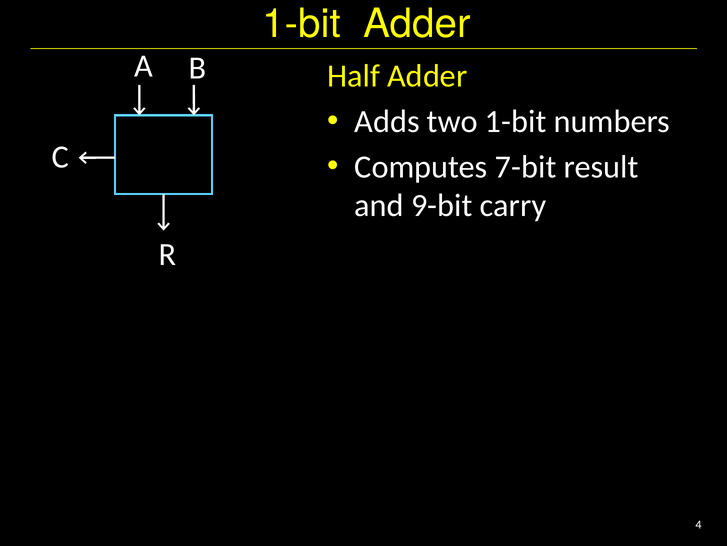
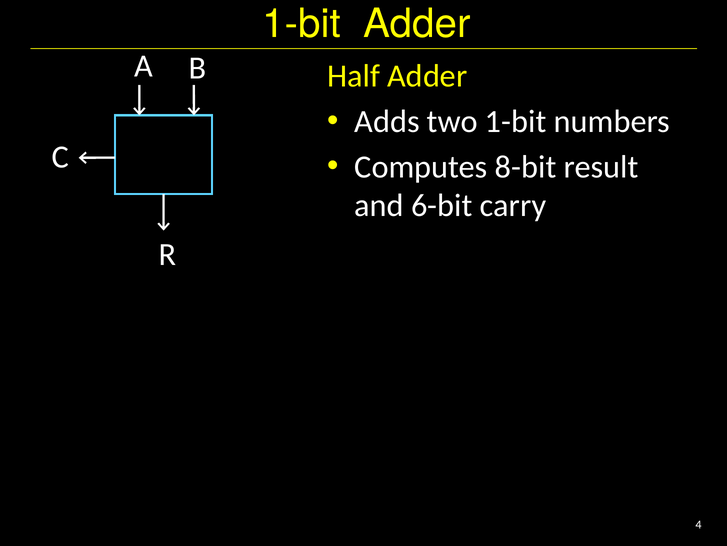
7-bit: 7-bit -> 8-bit (526, 167)
9-bit: 9-bit -> 6-bit (442, 205)
